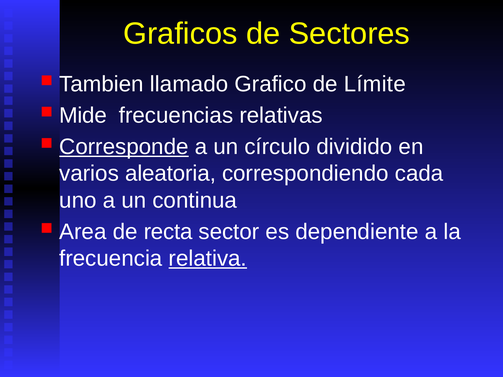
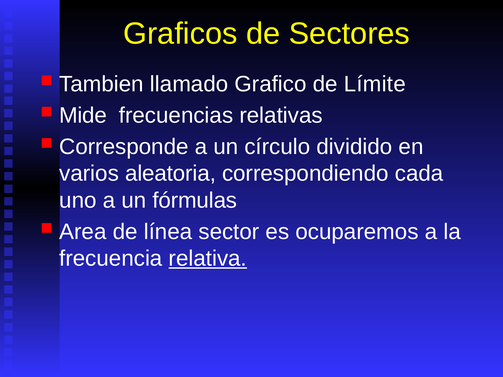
Corresponde underline: present -> none (124, 147)
continua: continua -> fórmulas (195, 201)
recta: recta -> línea (168, 232)
dependiente: dependiente -> ocuparemos (357, 232)
